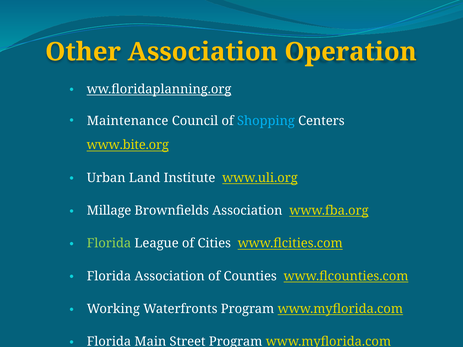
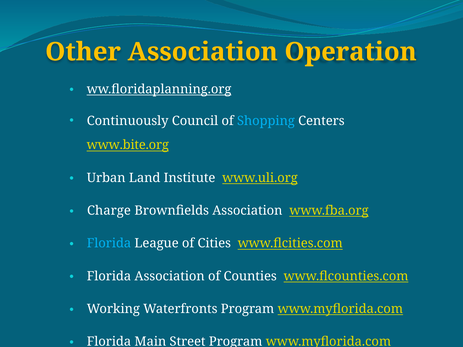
Maintenance: Maintenance -> Continuously (128, 121)
Millage: Millage -> Charge (109, 211)
Florida colour: light green -> light blue (109, 244)
